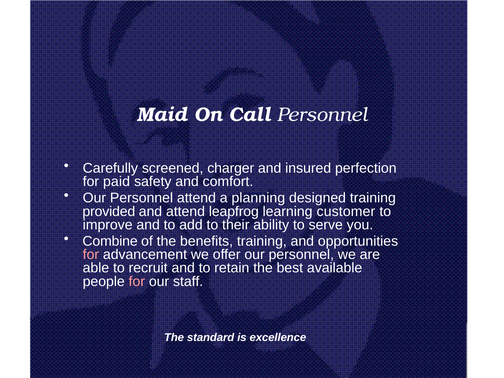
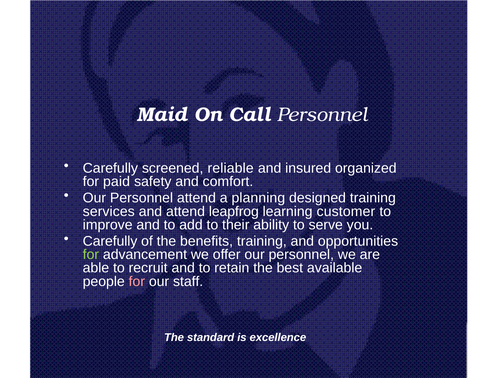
charger: charger -> reliable (231, 168)
perfection: perfection -> organized (366, 168)
provided: provided -> services (109, 211)
Combine: Combine -> Carefully (110, 241)
for colour: pink -> light green (91, 255)
